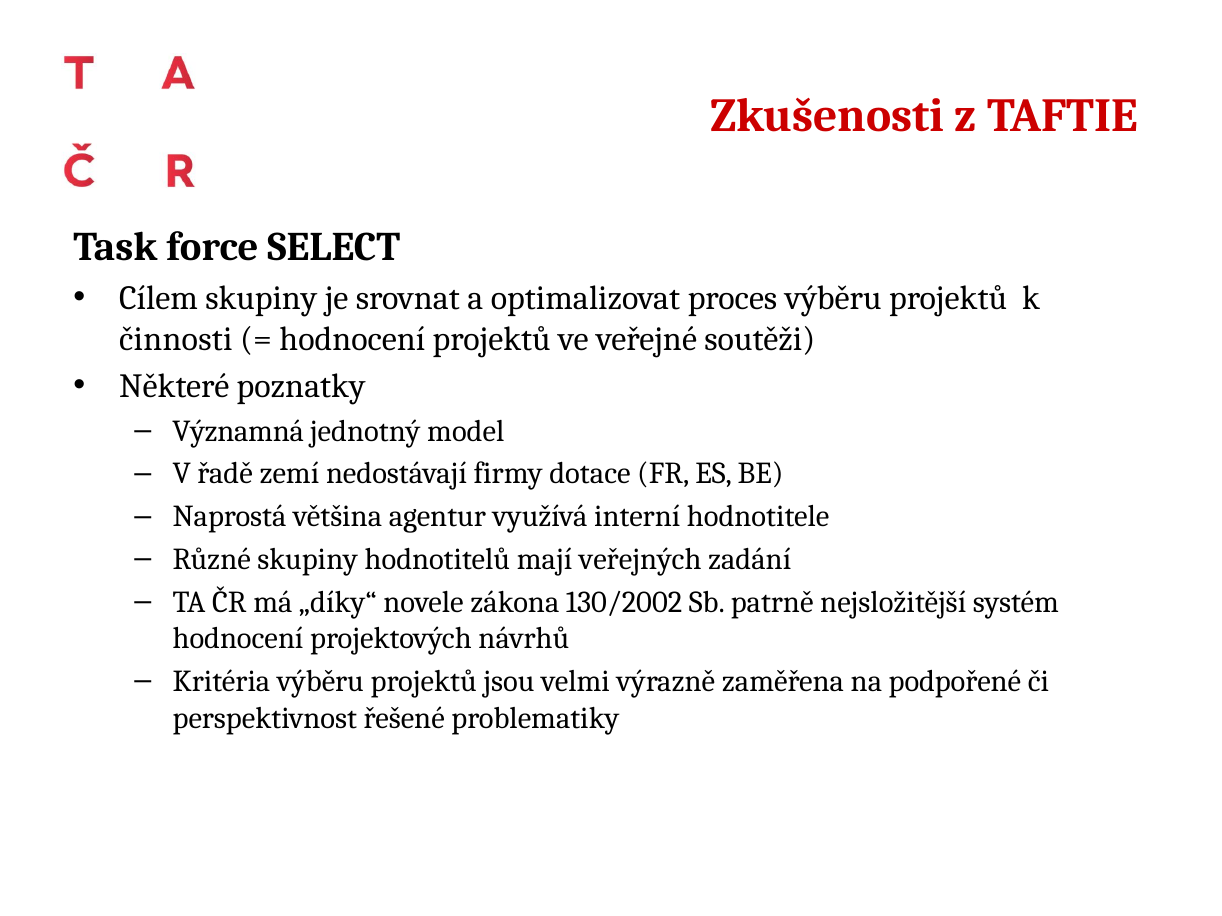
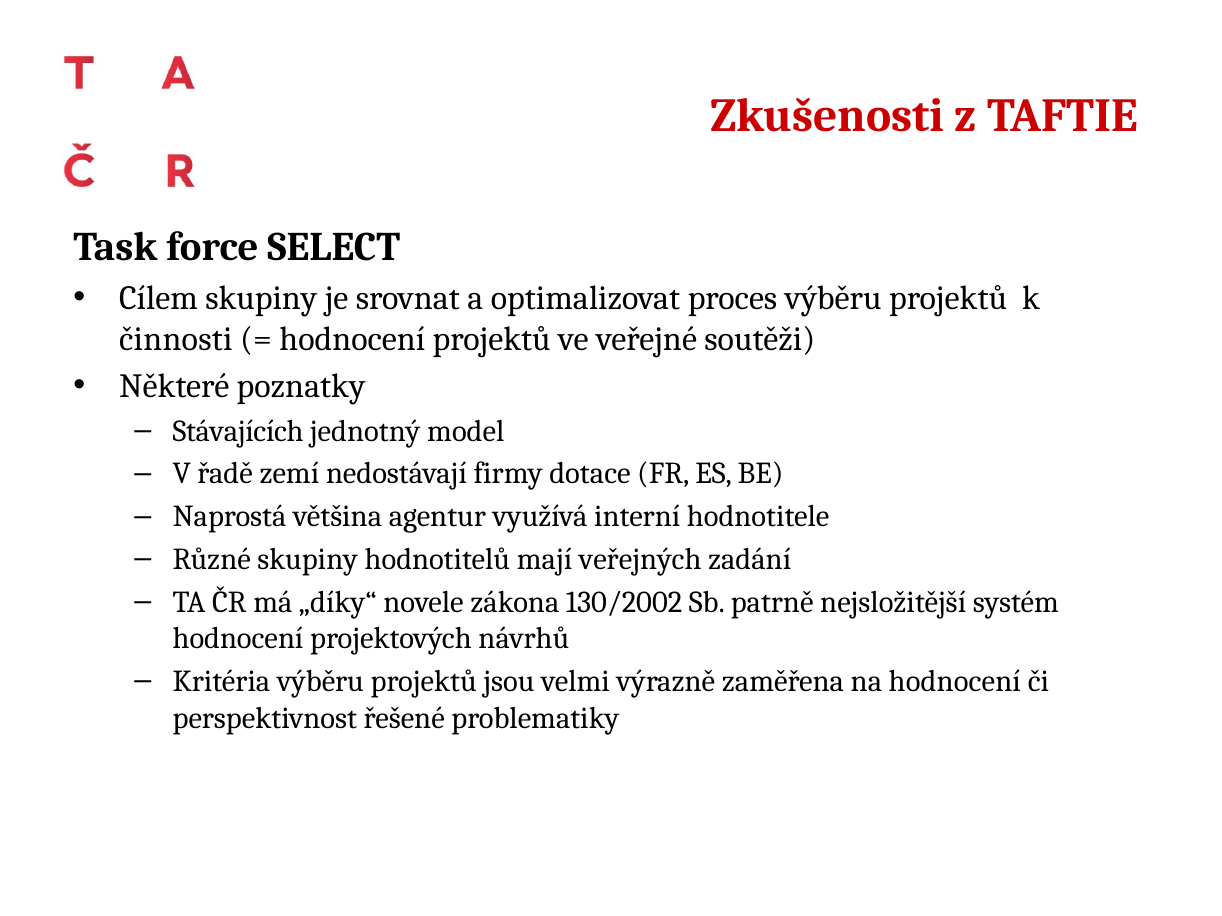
Významná: Významná -> Stávajících (238, 431)
na podpořené: podpořené -> hodnocení (955, 682)
